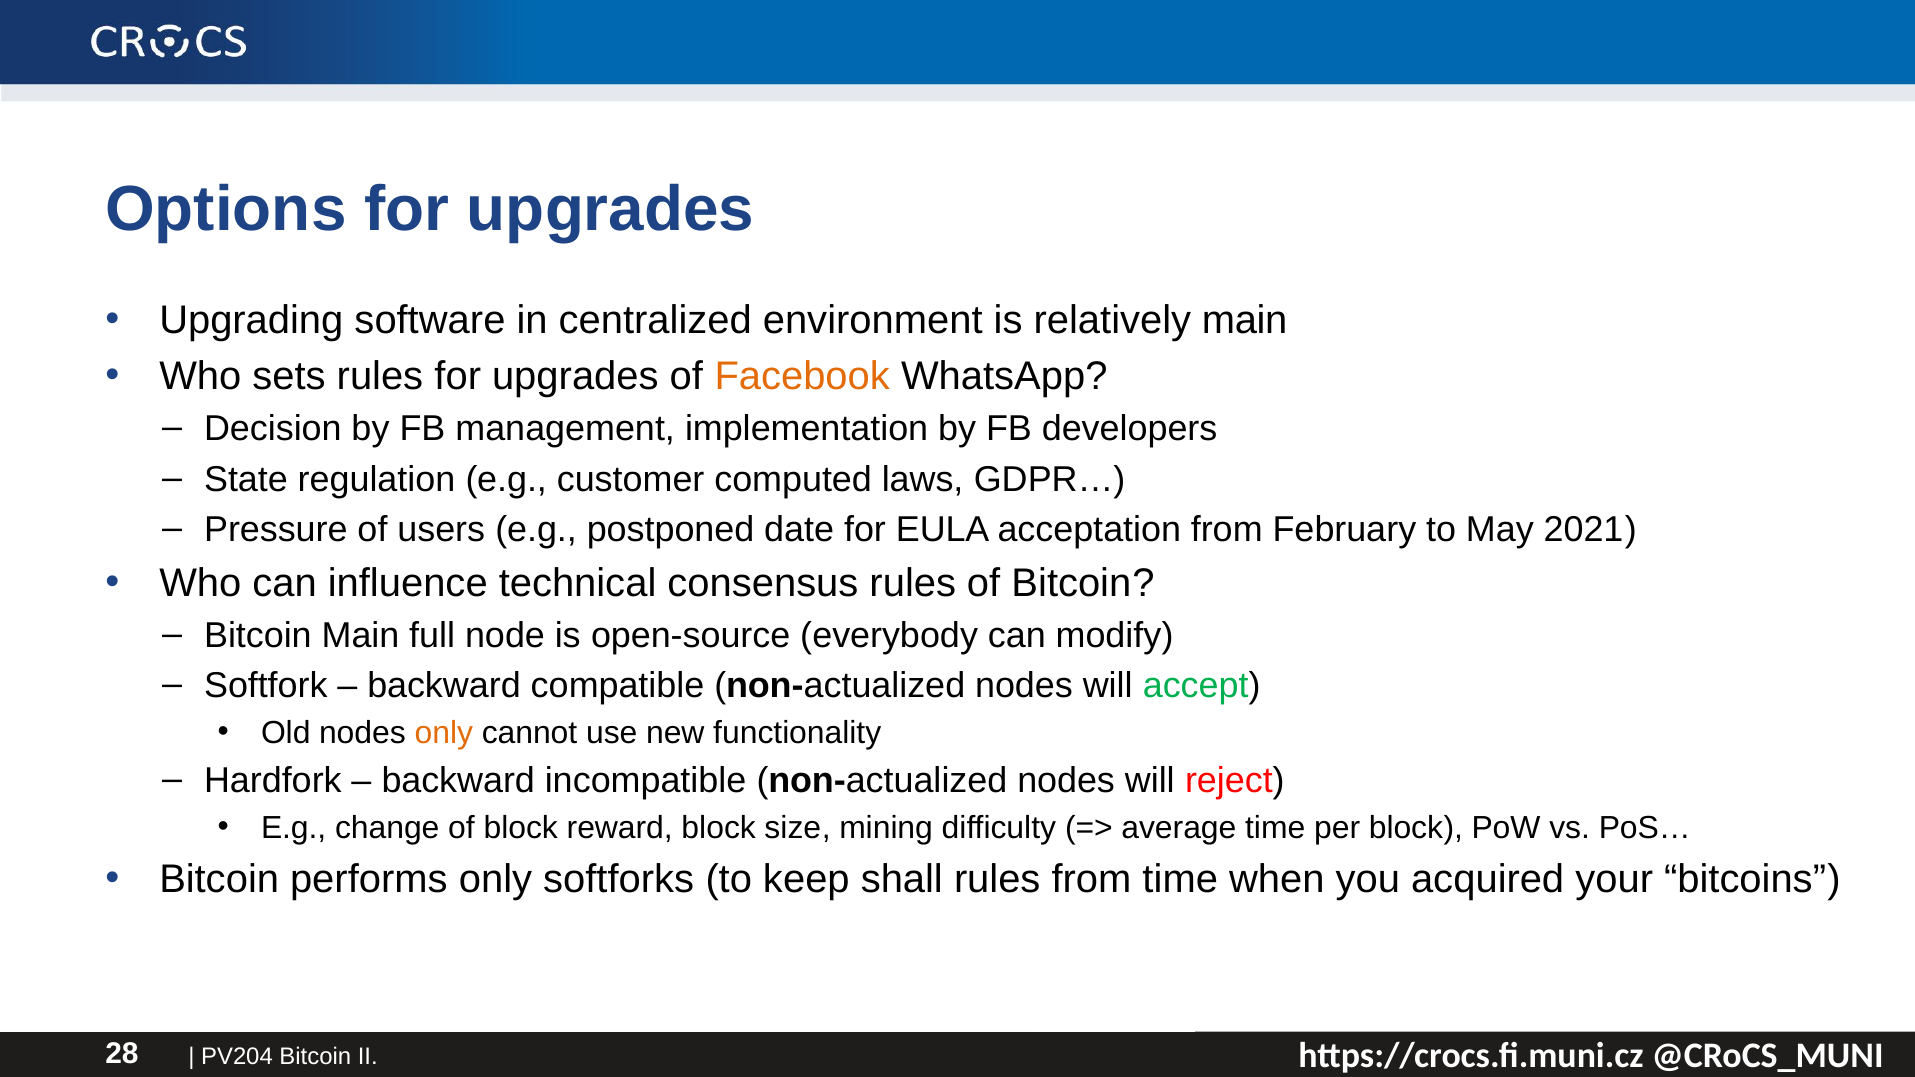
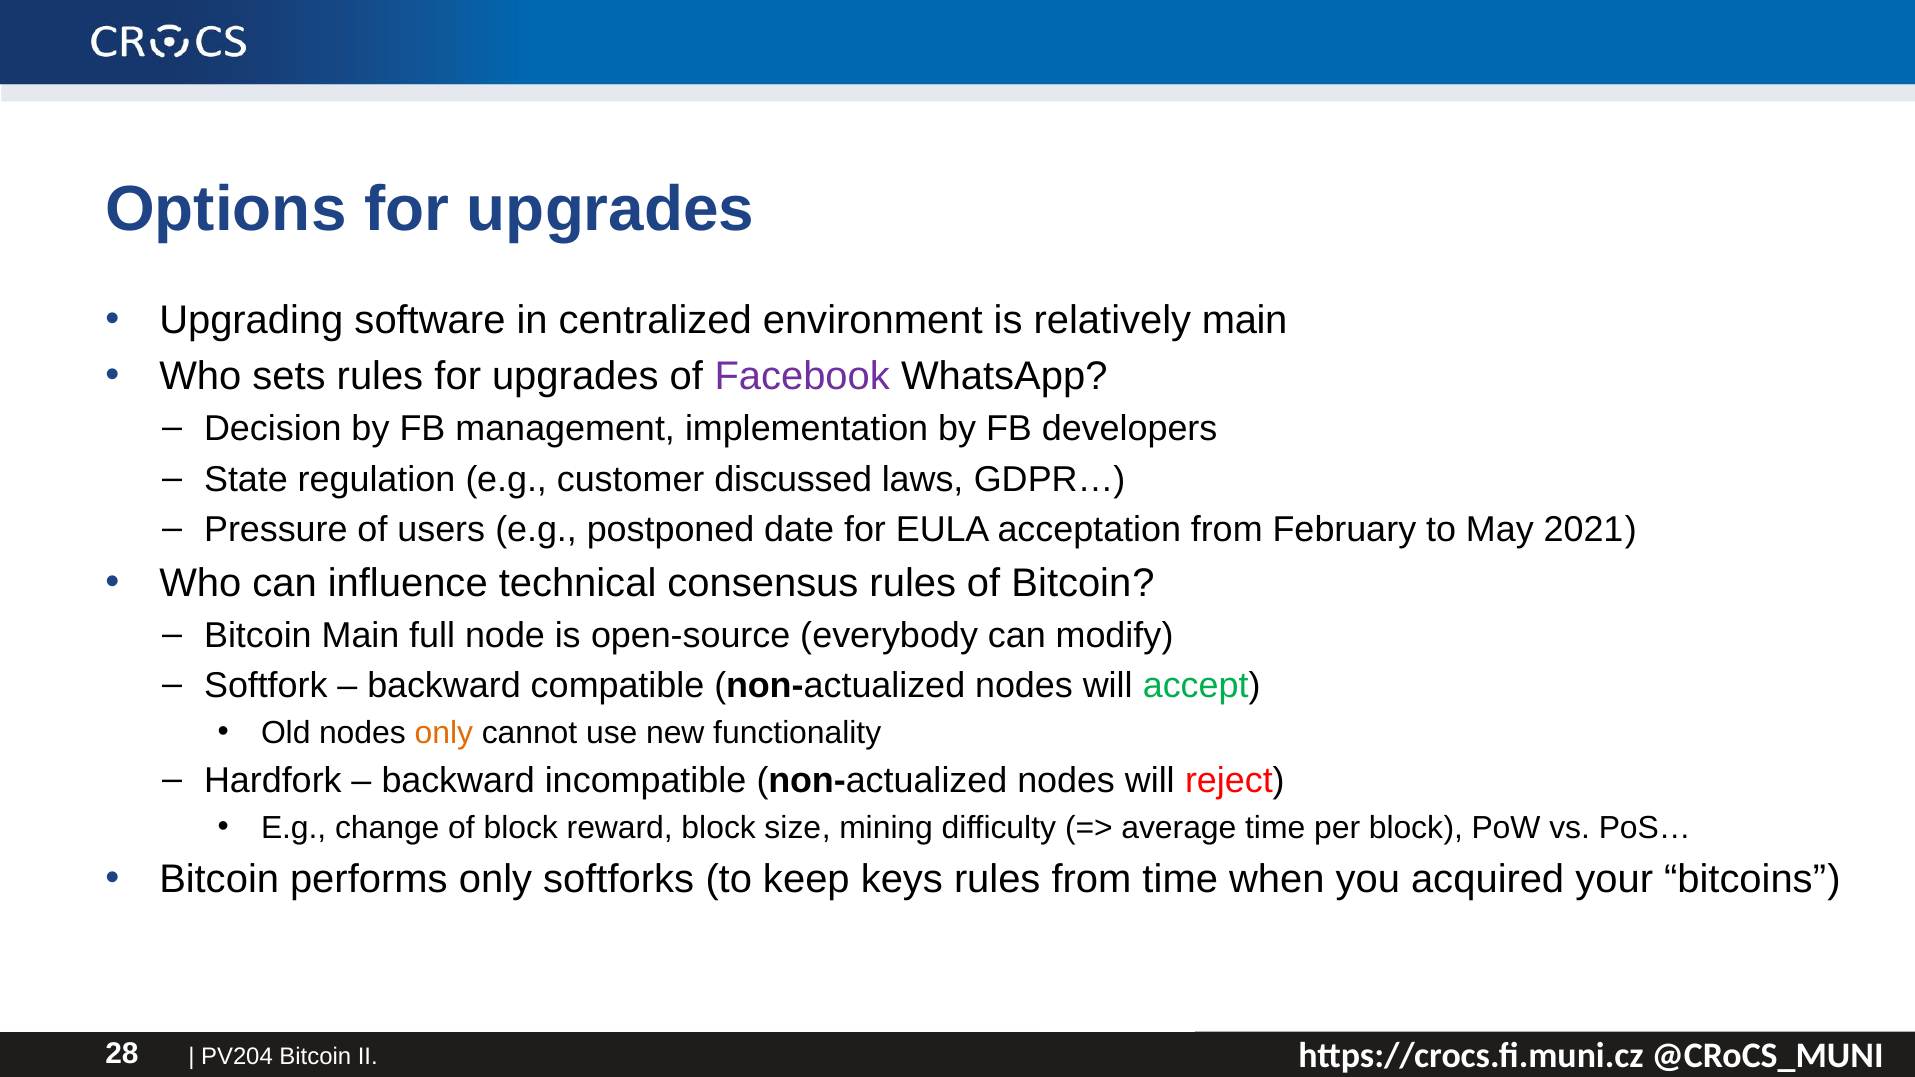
Facebook colour: orange -> purple (802, 377)
computed: computed -> discussed (793, 479)
shall: shall -> keys (902, 879)
